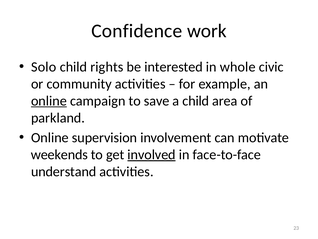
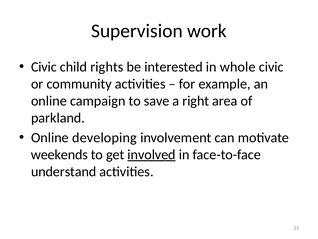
Confidence: Confidence -> Supervision (137, 31)
Solo: Solo -> Civic (44, 67)
online underline: present -> none (49, 101)
a child: child -> right (196, 101)
supervision: supervision -> developing (104, 137)
